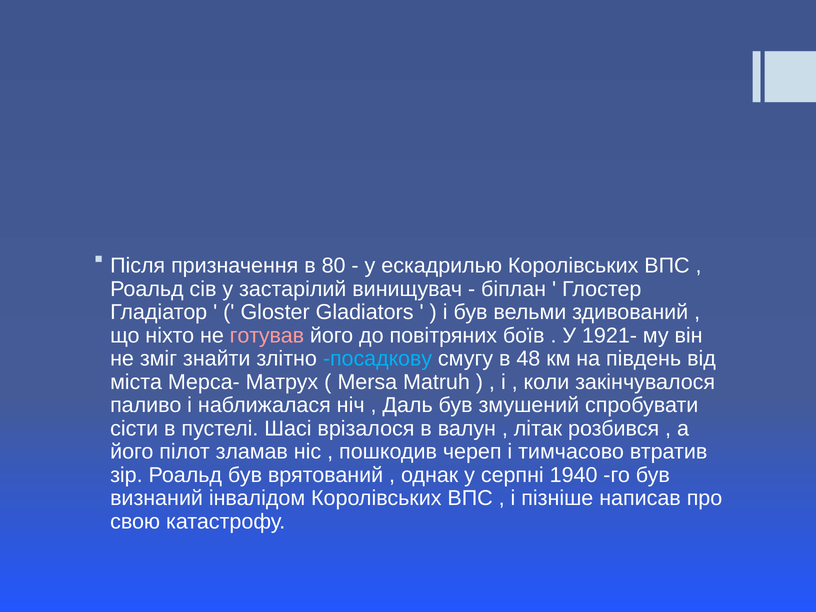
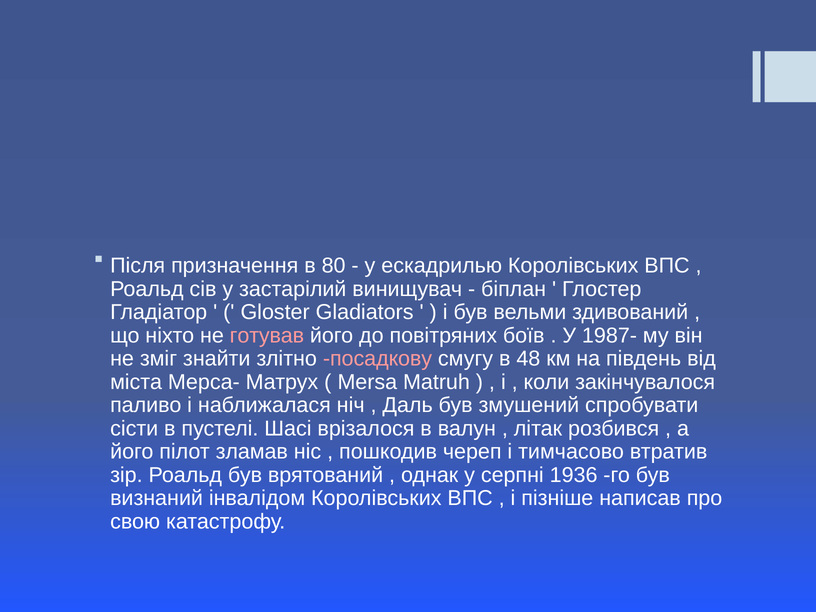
1921-: 1921- -> 1987- (610, 335)
посадкову colour: light blue -> pink (377, 359)
1940: 1940 -> 1936 (574, 475)
